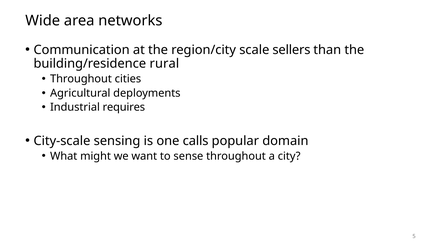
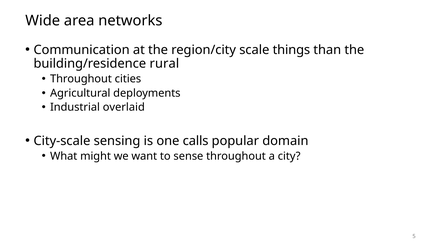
sellers: sellers -> things (291, 50)
requires: requires -> overlaid (124, 107)
